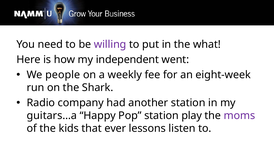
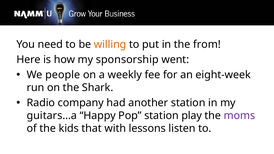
willing colour: purple -> orange (110, 44)
what: what -> from (207, 44)
independent: independent -> sponsorship (127, 60)
ever: ever -> with (115, 129)
